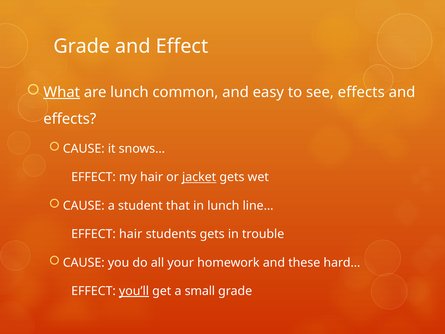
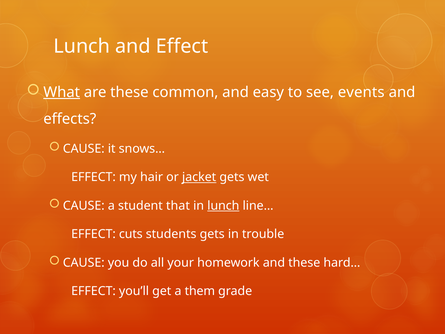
Grade: Grade -> Lunch (82, 46)
are lunch: lunch -> these (129, 92)
see effects: effects -> events (361, 92)
lunch underline: none -> present (223, 206)
EFFECT hair: hair -> cuts (131, 234)
you’ll underline: present -> none (134, 291)
small: small -> them (200, 291)
